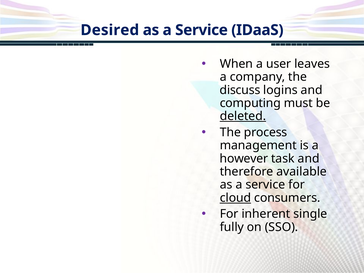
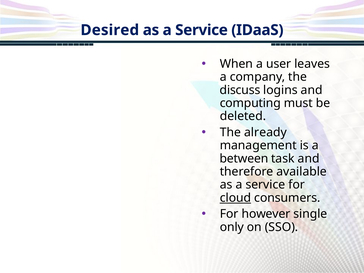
deleted underline: present -> none (243, 116)
process: process -> already (265, 132)
however: however -> between (244, 159)
inherent: inherent -> however (266, 214)
fully: fully -> only (232, 227)
